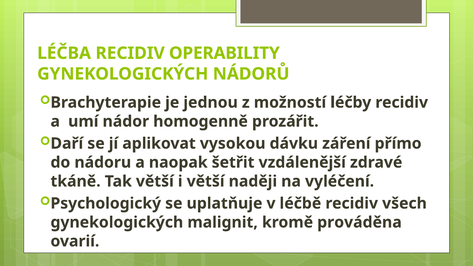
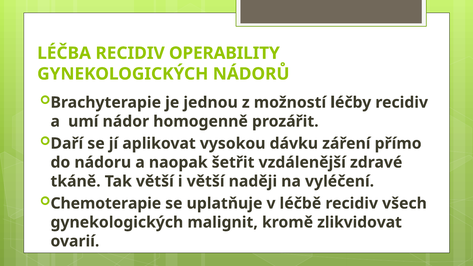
Psychologický: Psychologický -> Chemoterapie (106, 203)
prováděna: prováděna -> zlikvidovat (360, 222)
